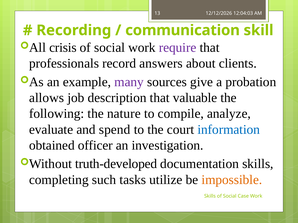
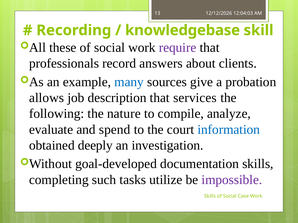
communication: communication -> knowledgebase (183, 30)
crisis: crisis -> these (63, 48)
many colour: purple -> blue (129, 82)
valuable: valuable -> services (195, 98)
officer: officer -> deeply (95, 146)
truth-developed: truth-developed -> goal-developed (116, 164)
impossible colour: orange -> purple (232, 180)
